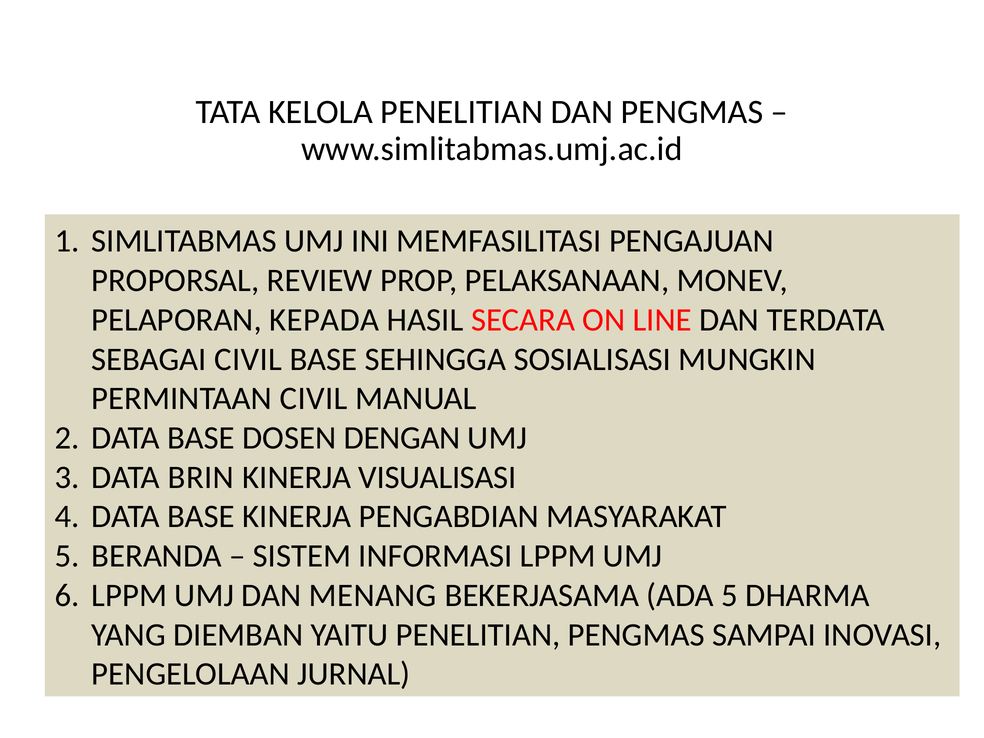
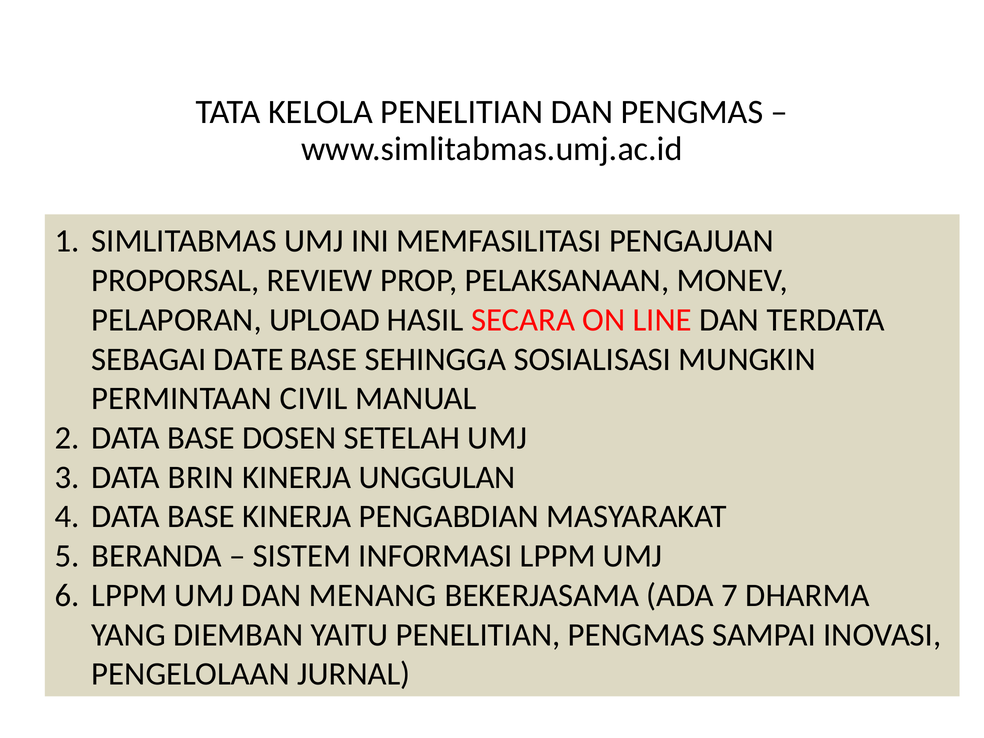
KEPADA: KEPADA -> UPLOAD (325, 320)
SEBAGAI CIVIL: CIVIL -> DATE (248, 359)
DENGAN: DENGAN -> SETELAH (402, 438)
VISUALISASI: VISUALISASI -> UNGGULAN (437, 477)
ADA 5: 5 -> 7 (730, 595)
